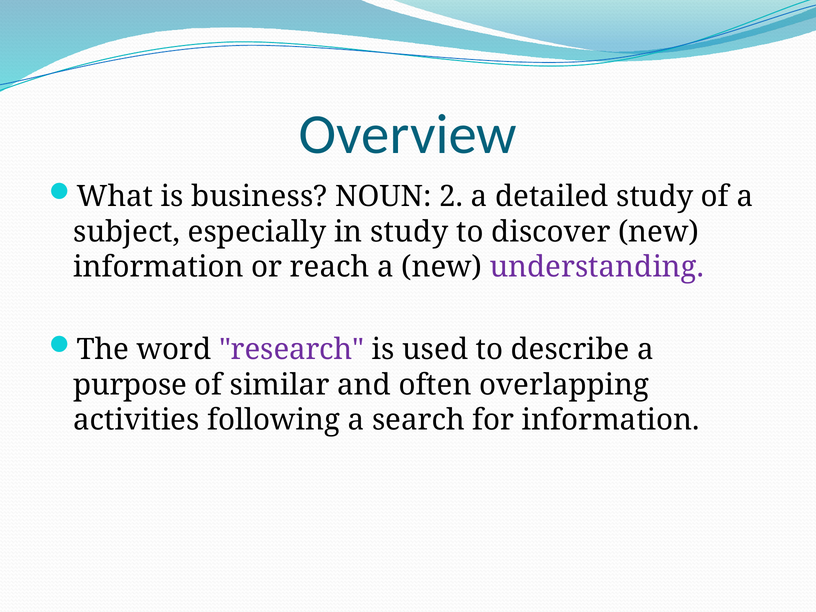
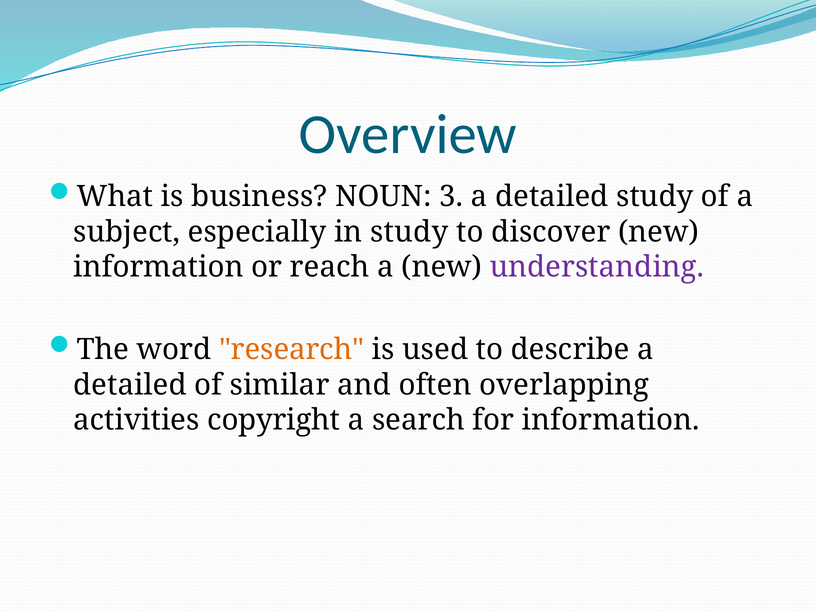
2: 2 -> 3 (451, 196)
research colour: purple -> orange (292, 350)
purpose: purpose -> detailed (130, 385)
following: following -> copyright (274, 420)
